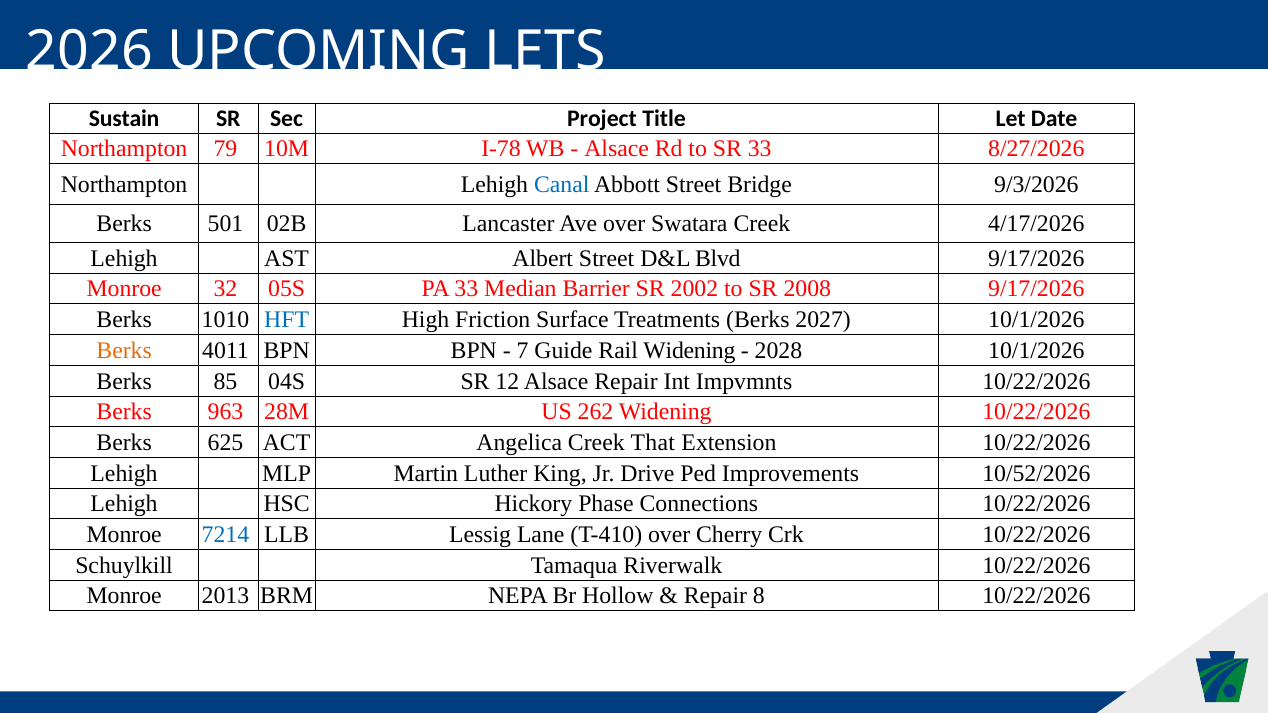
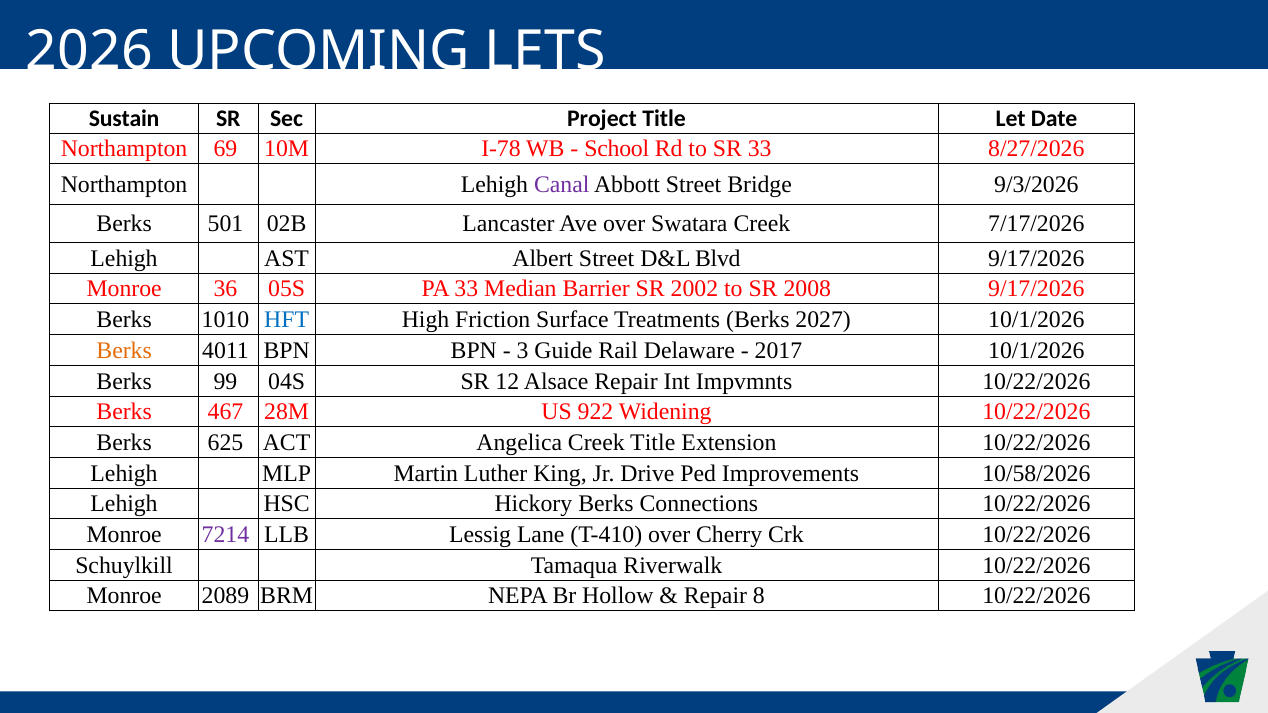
79: 79 -> 69 (225, 149)
Alsace: Alsace -> School (617, 149)
Canal colour: blue -> purple (562, 185)
4/17/2026: 4/17/2026 -> 7/17/2026 (1036, 224)
32: 32 -> 36 (225, 289)
7: 7 -> 3 (523, 351)
Rail Widening: Widening -> Delaware (689, 351)
2028: 2028 -> 2017 (778, 351)
85: 85 -> 99 (225, 381)
963: 963 -> 467 (226, 412)
262: 262 -> 922 (596, 412)
Creek That: That -> Title (653, 443)
10/52/2026: 10/52/2026 -> 10/58/2026 (1036, 473)
Hickory Phase: Phase -> Berks (606, 504)
7214 colour: blue -> purple (225, 535)
2013: 2013 -> 2089 (225, 596)
